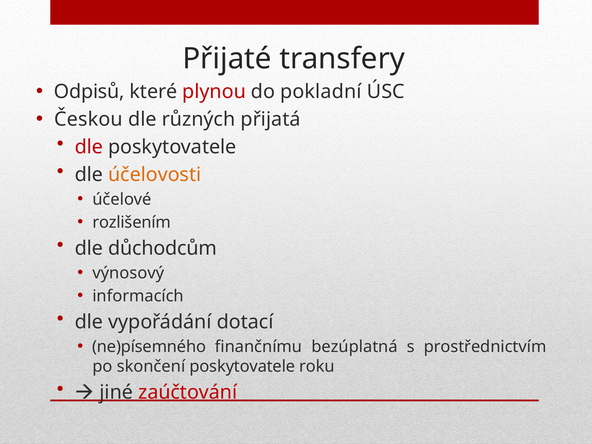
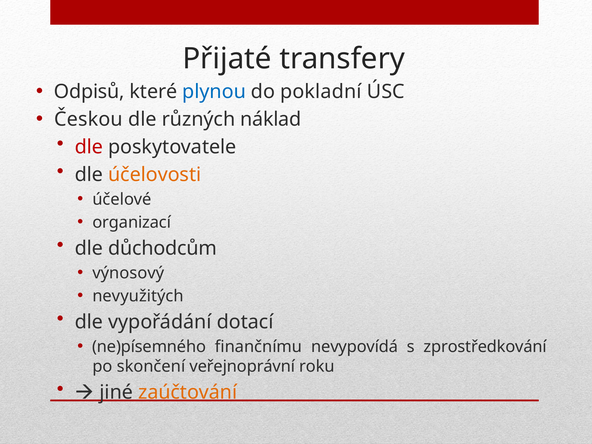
plynou colour: red -> blue (214, 92)
přijatá: přijatá -> náklad (271, 119)
rozlišením: rozlišením -> organizací (132, 222)
informacích: informacích -> nevyužitých (138, 296)
bezúplatná: bezúplatná -> nevypovídá (355, 347)
prostřednictvím: prostřednictvím -> zprostředkování (485, 347)
skončení poskytovatele: poskytovatele -> veřejnoprávní (242, 366)
zaúčtování colour: red -> orange (188, 392)
